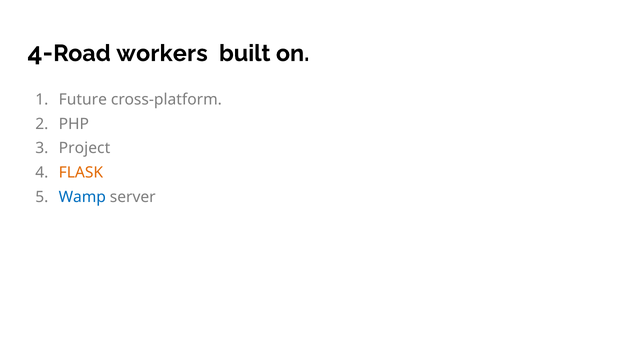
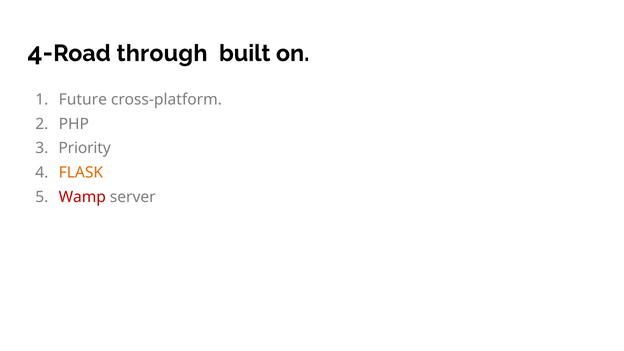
workers: workers -> through (162, 53)
Project: Project -> Priority (85, 148)
Wamp colour: blue -> red (82, 197)
